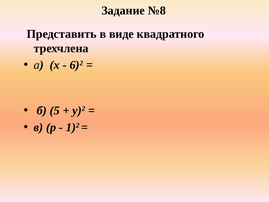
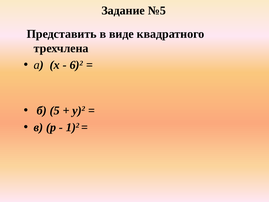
№8: №8 -> №5 (157, 10)
